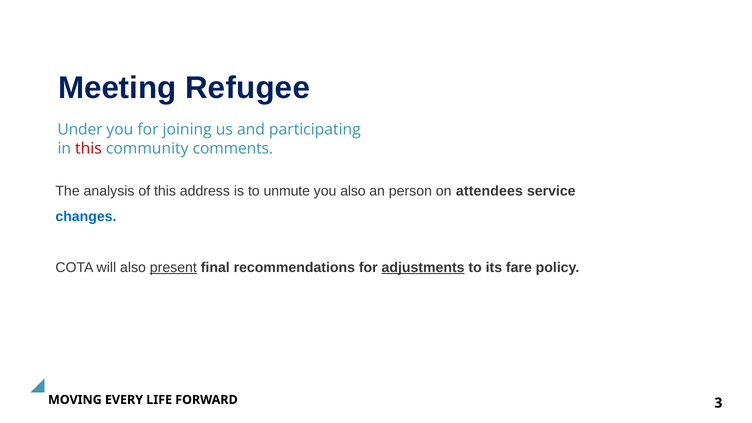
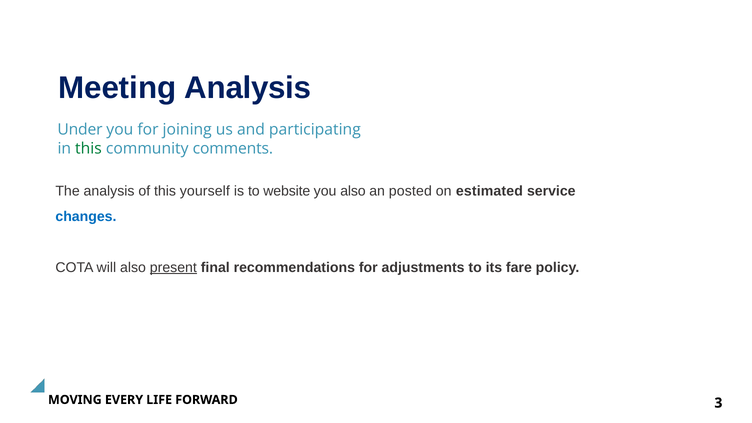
Meeting Refugee: Refugee -> Analysis (248, 88)
this colour: red -> green (88, 149)
address: address -> yourself (205, 191)
unmute: unmute -> website (287, 191)
person: person -> posted (410, 191)
attendees: attendees -> estimated (489, 191)
adjustments underline: present -> none (423, 267)
